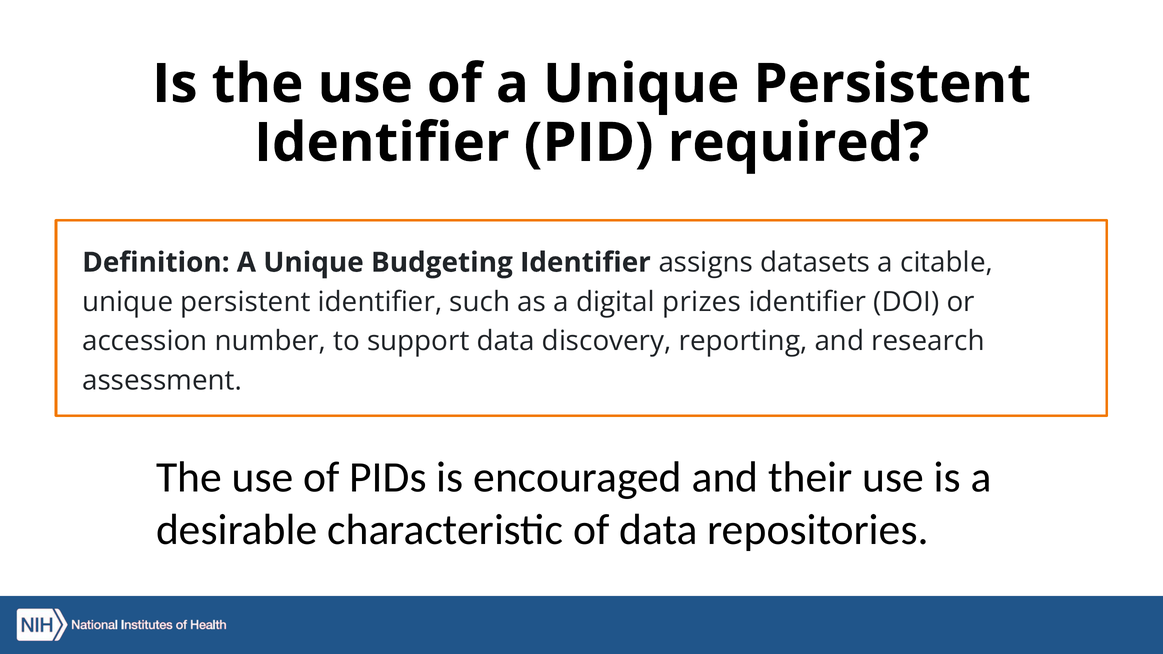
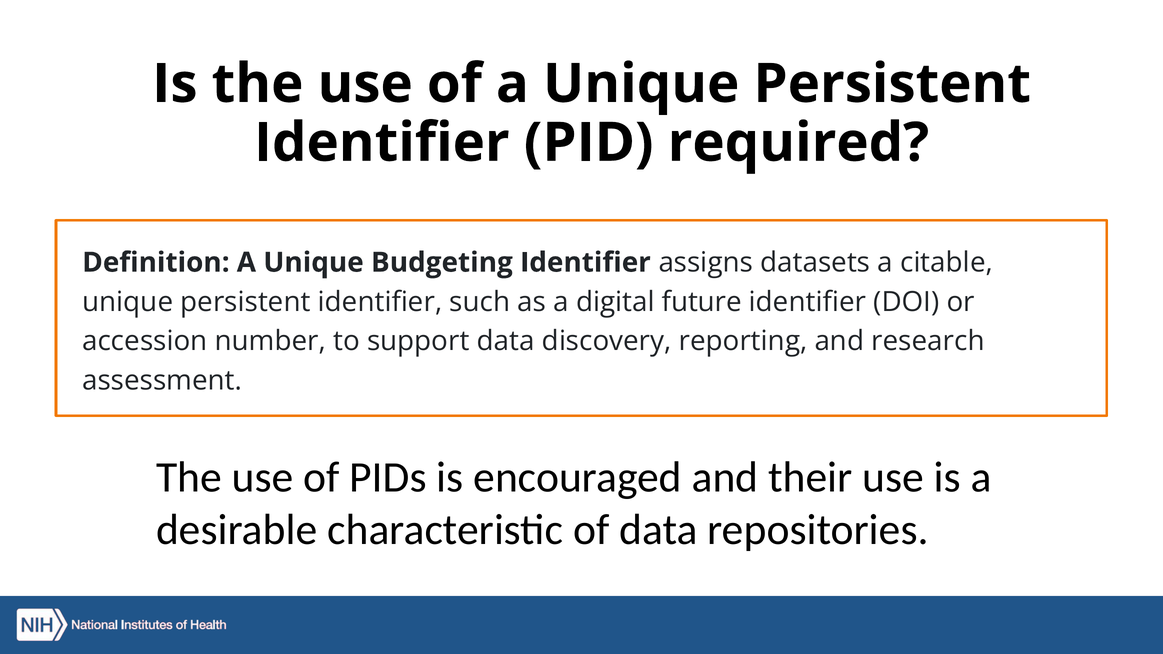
prizes: prizes -> future (702, 302)
